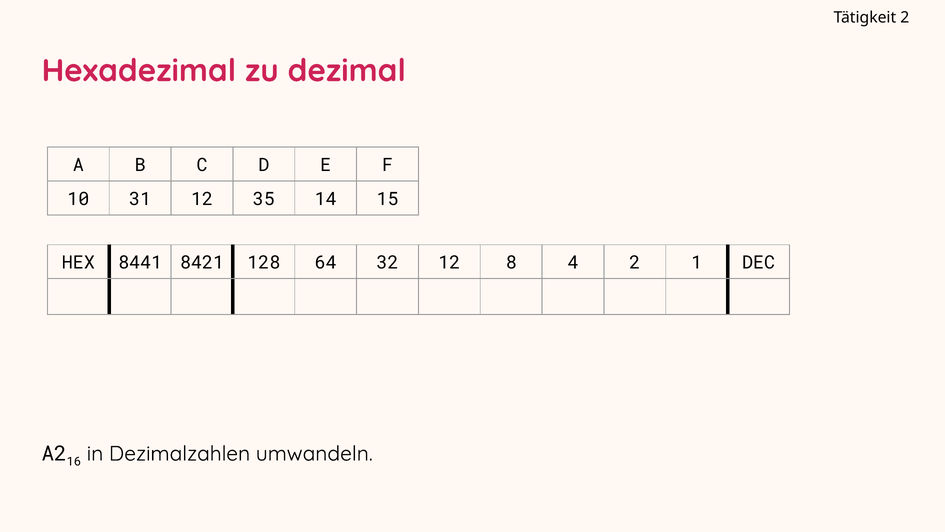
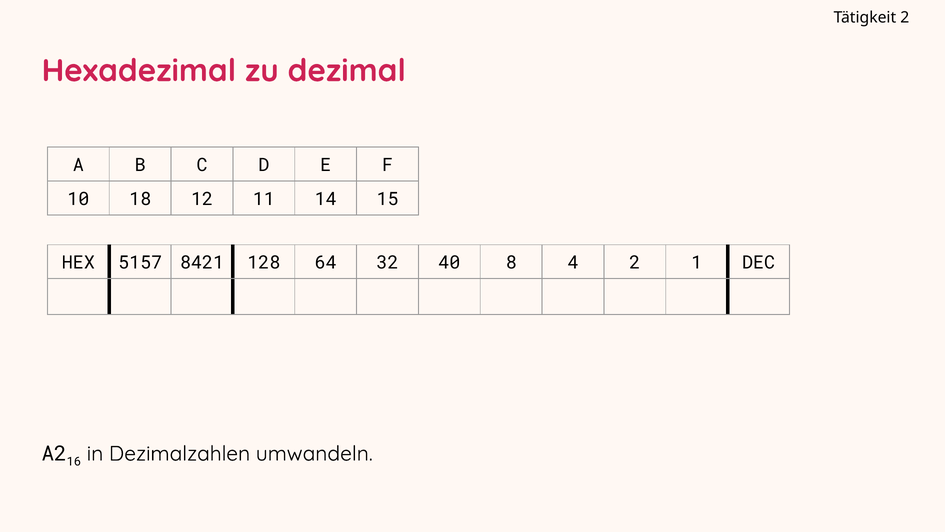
31: 31 -> 18 (140, 199)
35: 35 -> 11 (264, 199)
8441: 8441 -> 5157 (140, 263)
32 12: 12 -> 40 (449, 263)
